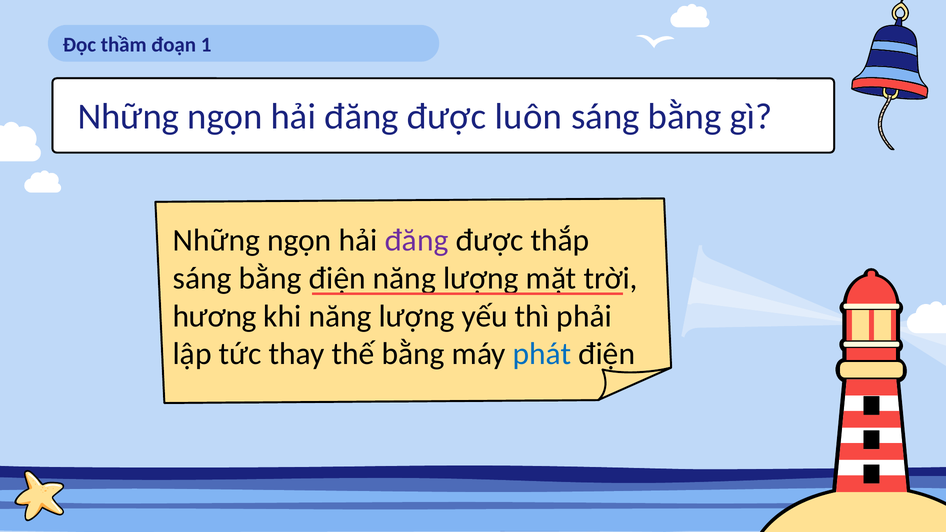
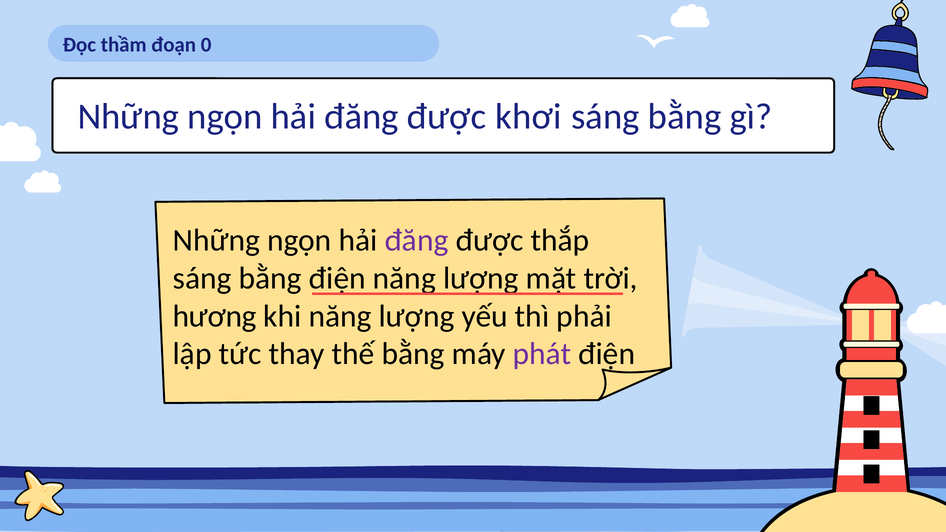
1: 1 -> 0 (206, 45)
luôn: luôn -> khơi (528, 116)
phát colour: blue -> purple (542, 354)
